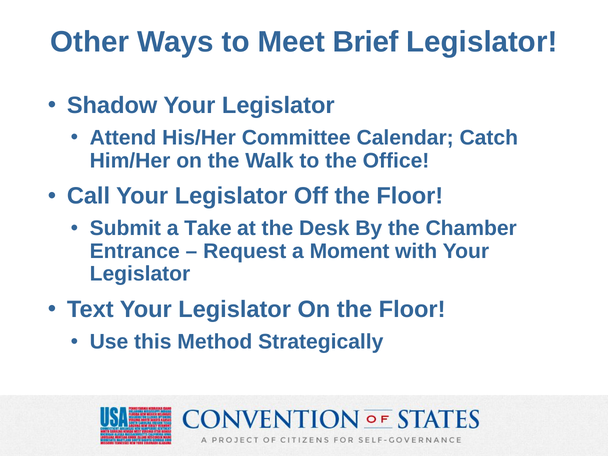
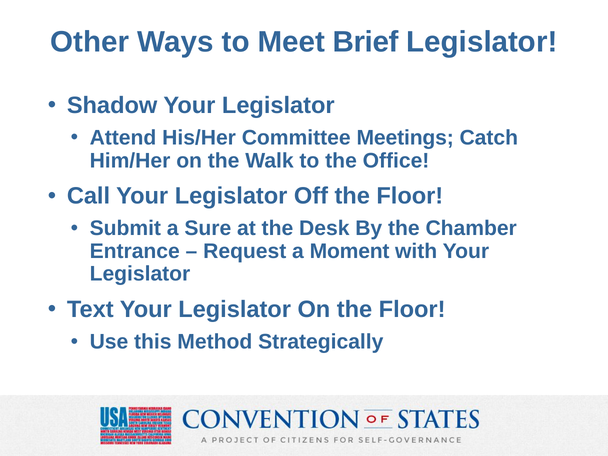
Calendar: Calendar -> Meetings (405, 138)
Take: Take -> Sure (208, 229)
